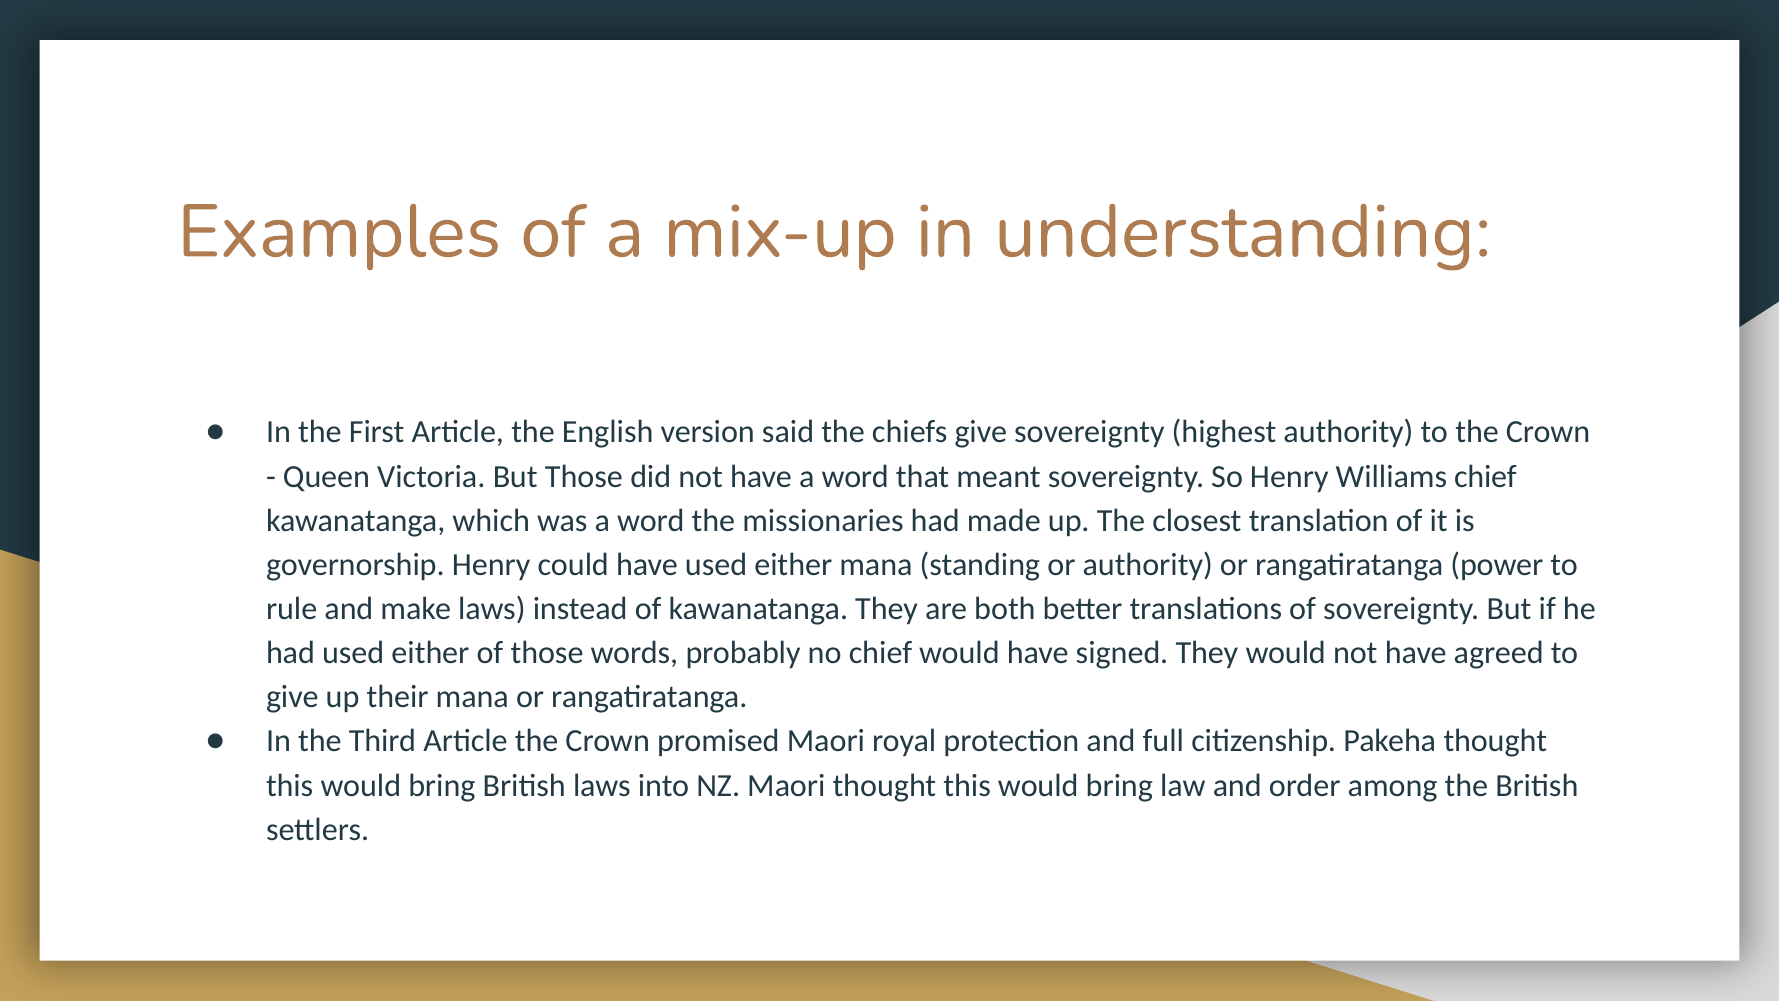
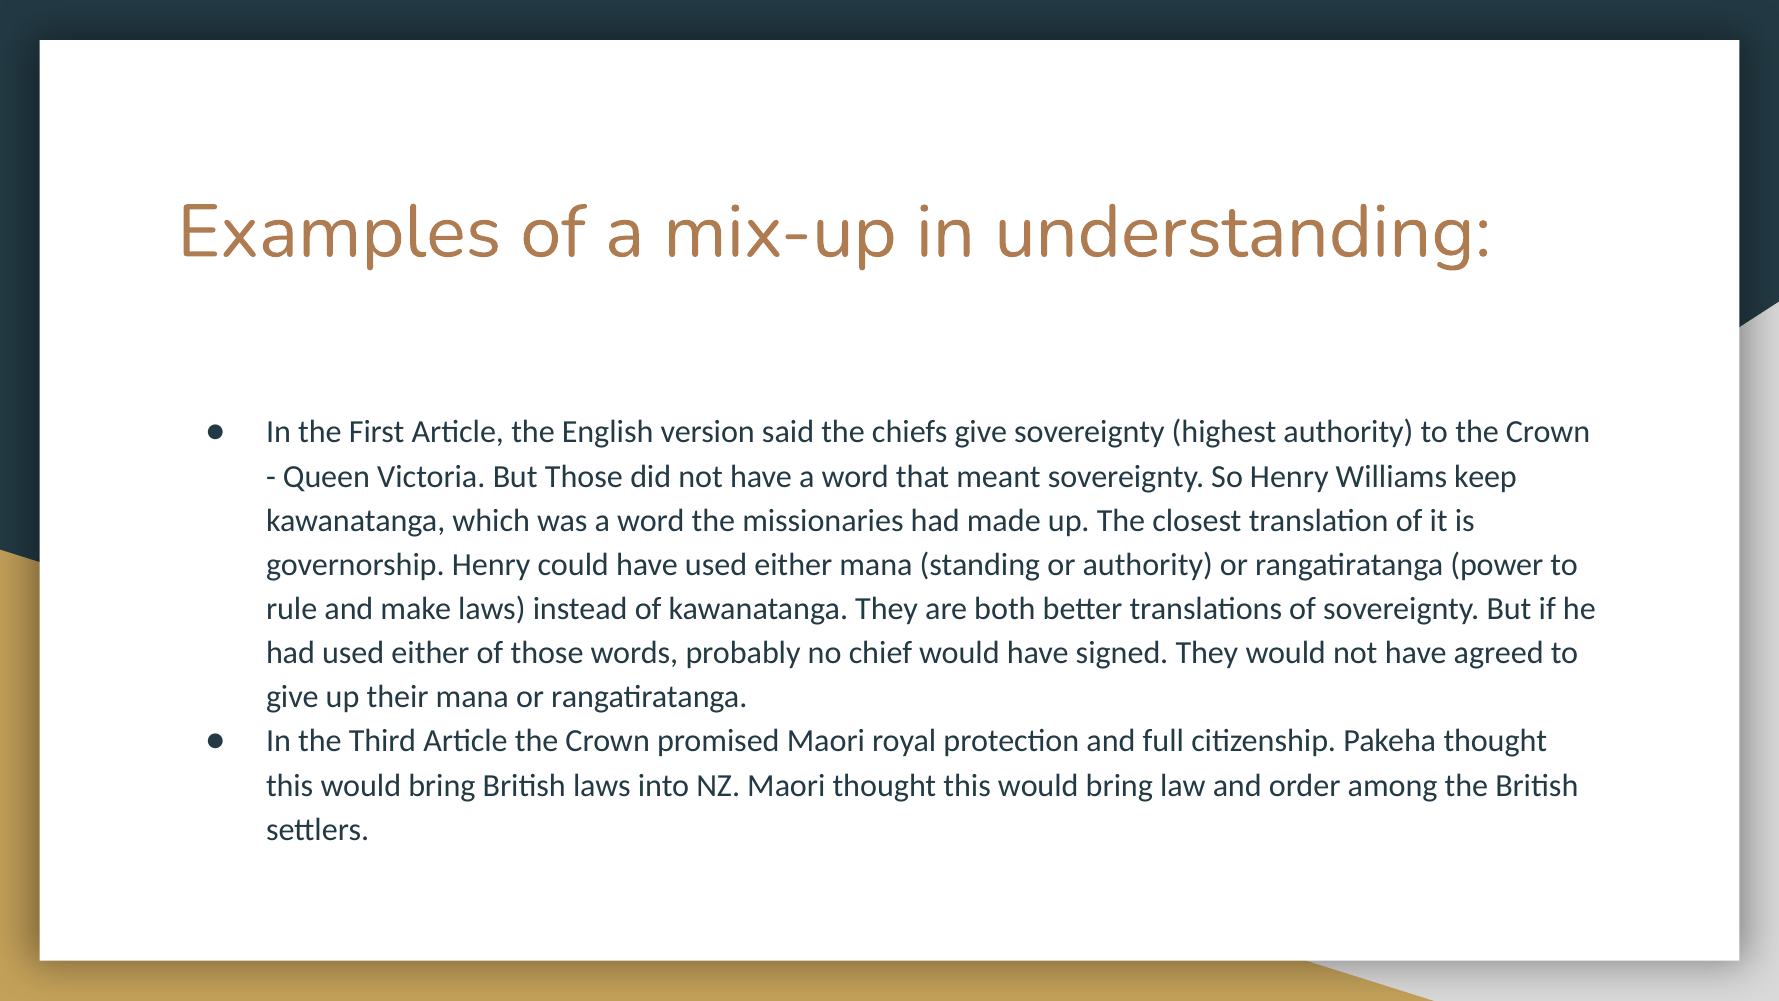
Williams chief: chief -> keep (1485, 476)
